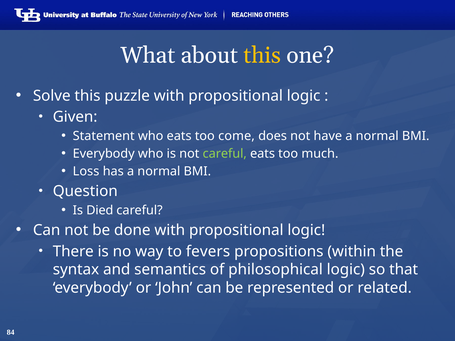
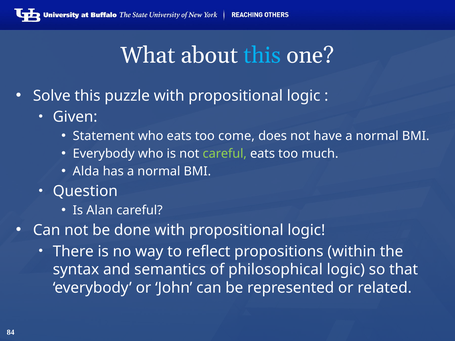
this colour: yellow -> light blue (262, 55)
Loss: Loss -> Alda (86, 171)
Died: Died -> Alan (100, 210)
fevers: fevers -> reflect (208, 252)
